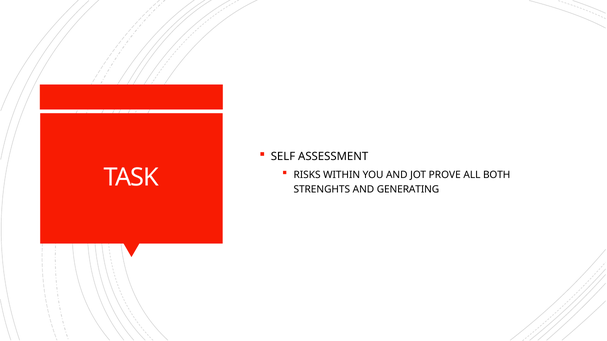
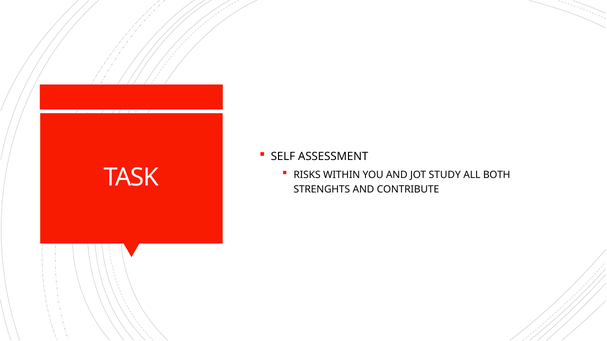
PROVE: PROVE -> STUDY (445, 175)
GENERATING: GENERATING -> CONTRIBUTE (408, 190)
